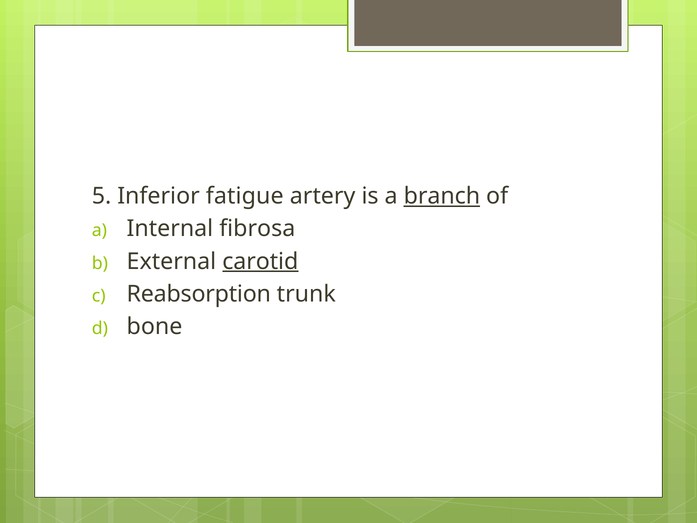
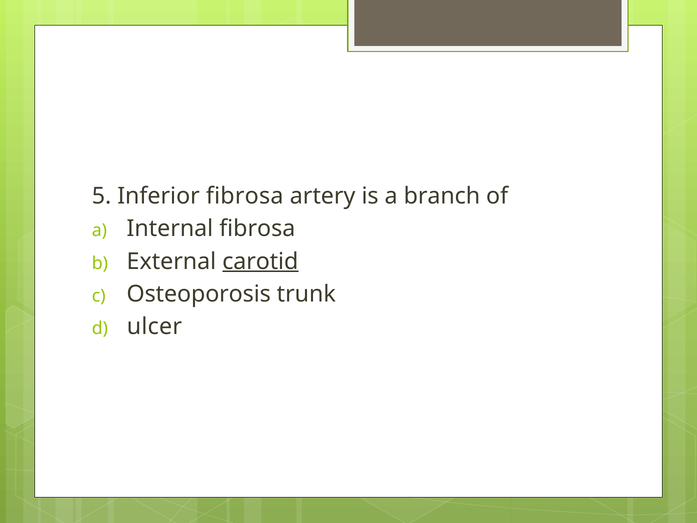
Inferior fatigue: fatigue -> fibrosa (245, 196)
branch underline: present -> none (442, 196)
Reabsorption: Reabsorption -> Osteoporosis (199, 294)
bone: bone -> ulcer (154, 326)
